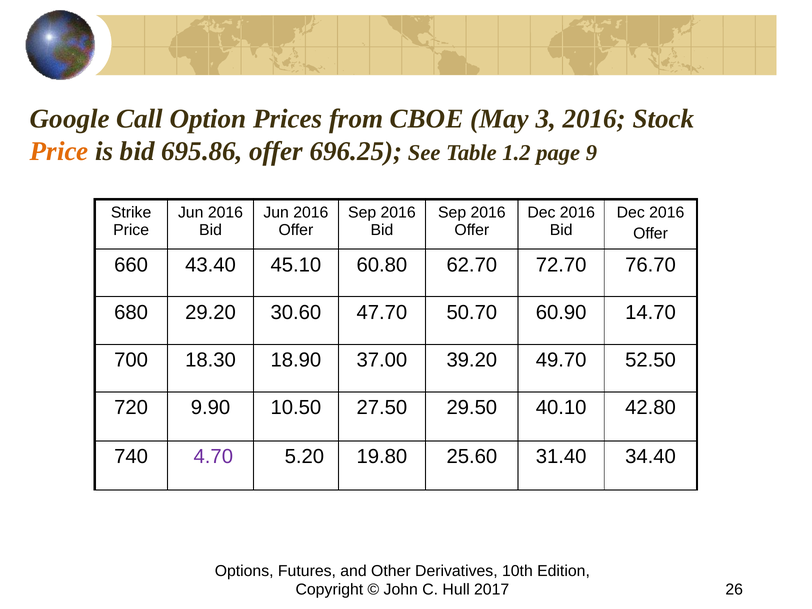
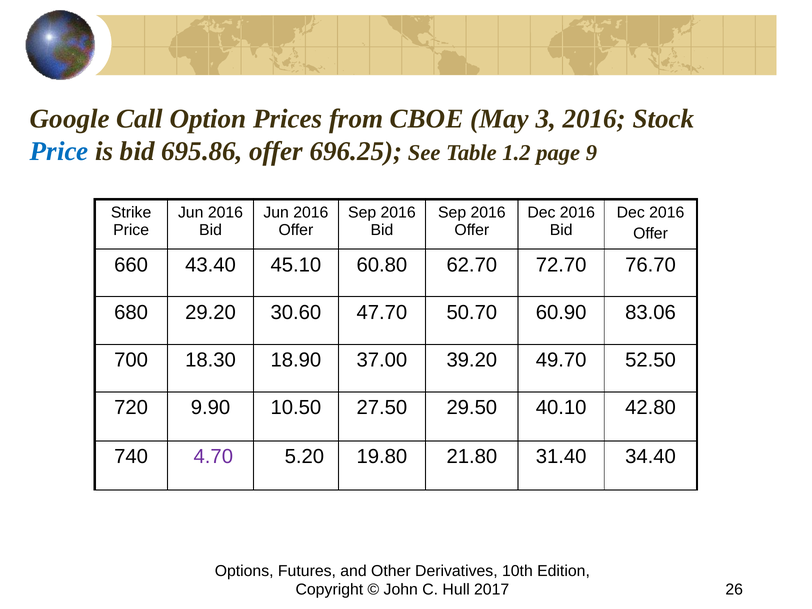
Price colour: orange -> blue (59, 151)
14.70: 14.70 -> 83.06 (651, 312)
25.60: 25.60 -> 21.80 (472, 457)
